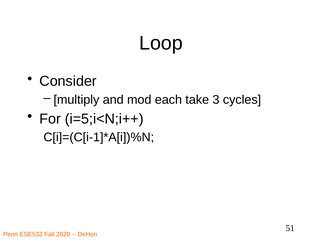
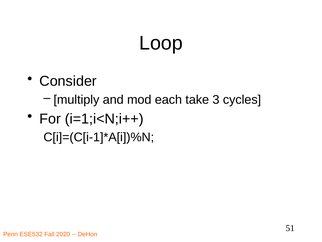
i=5;i<N;i++: i=5;i<N;i++ -> i=1;i<N;i++ (104, 119)
